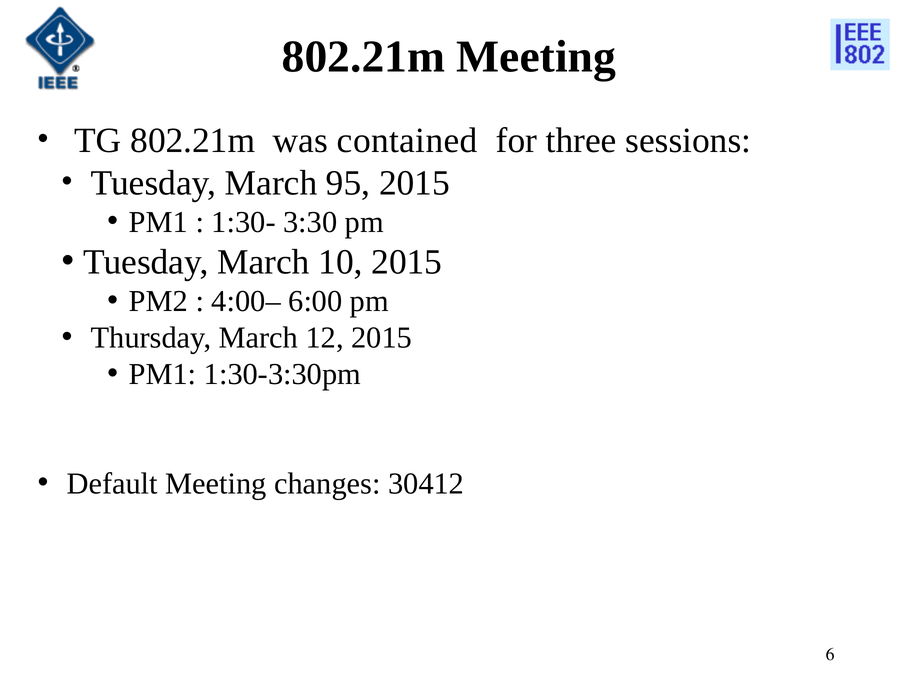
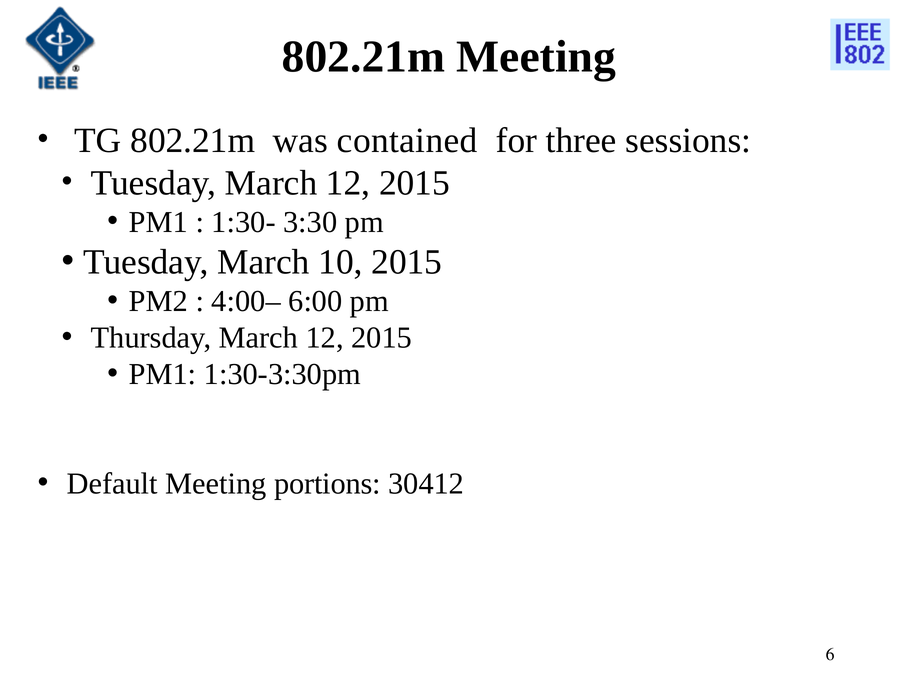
Tuesday March 95: 95 -> 12 (348, 183)
changes: changes -> portions (327, 484)
